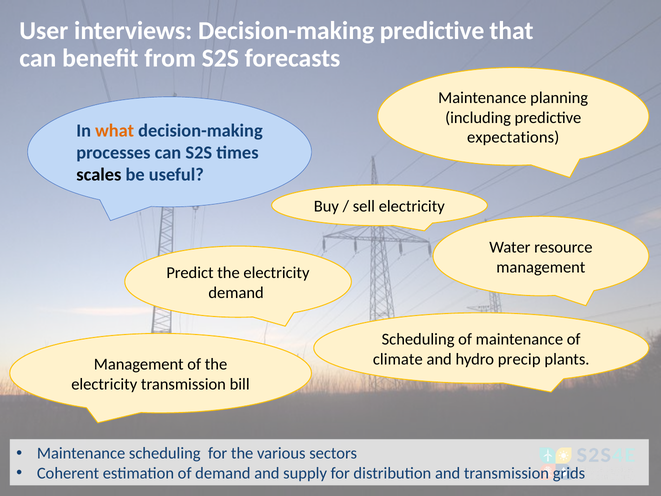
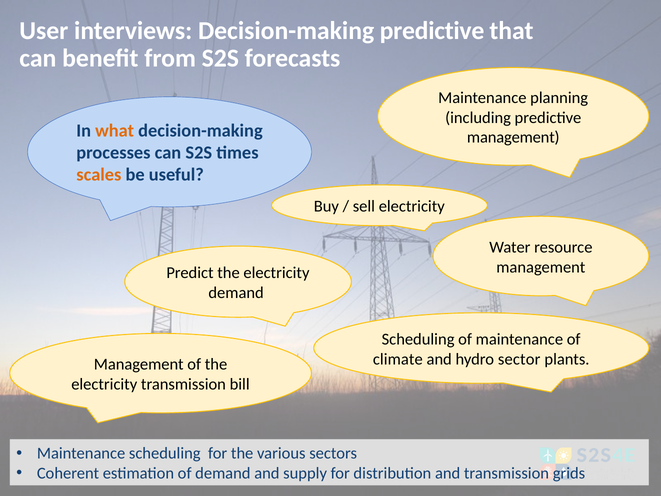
expectations: expectations -> management (513, 137)
scales colour: black -> orange (99, 174)
precip: precip -> sector (519, 359)
